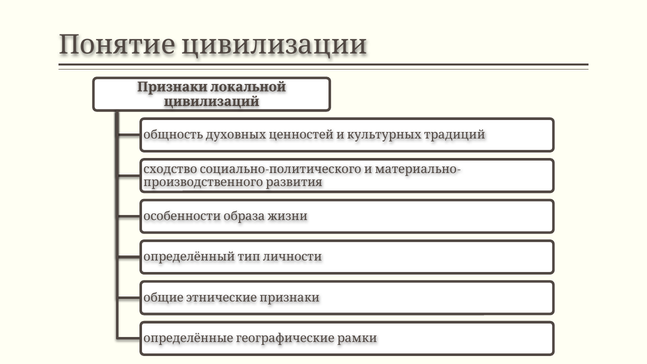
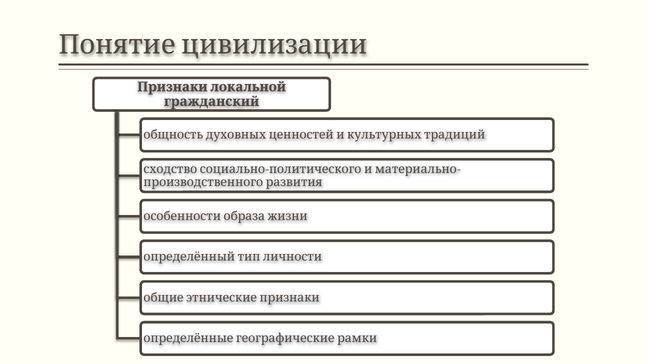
цивилизаций: цивилизаций -> гражданский (212, 101)
